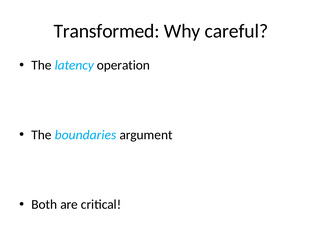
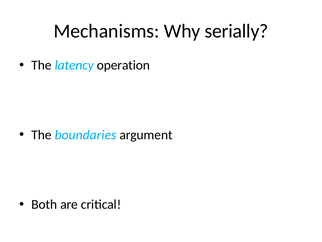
Transformed: Transformed -> Mechanisms (107, 31)
careful: careful -> serially (236, 31)
